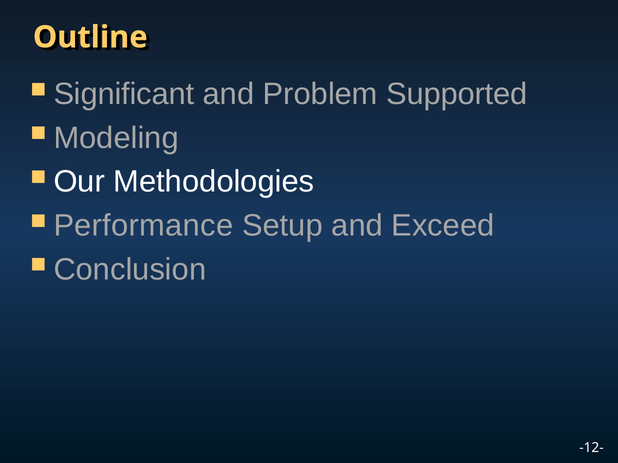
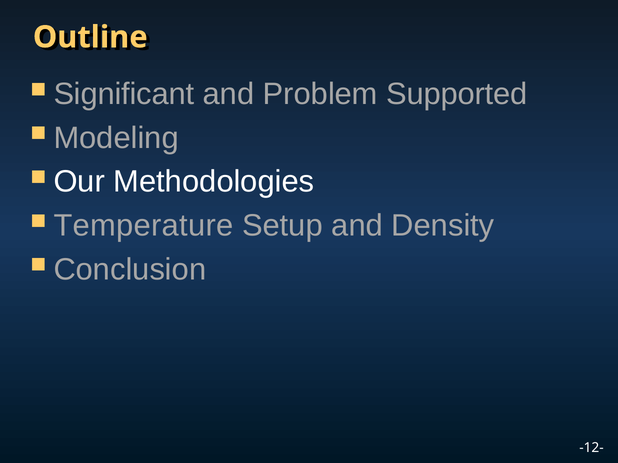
Performance: Performance -> Temperature (143, 226)
Exceed: Exceed -> Density (443, 226)
